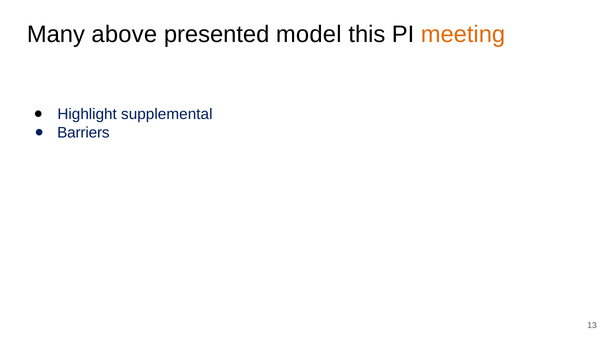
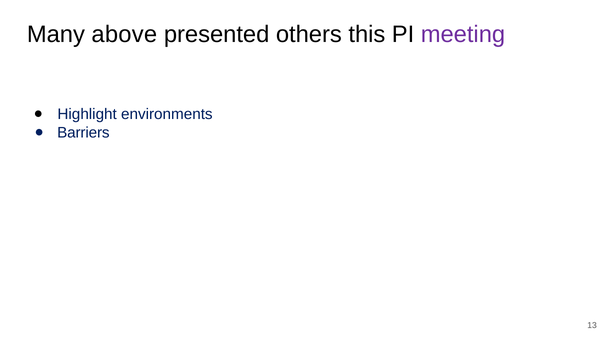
model: model -> others (309, 34)
meeting colour: orange -> purple (463, 34)
supplemental: supplemental -> environments (167, 114)
